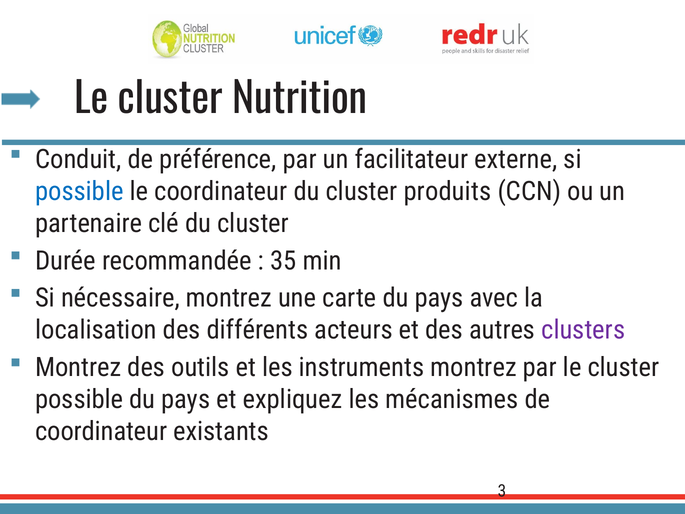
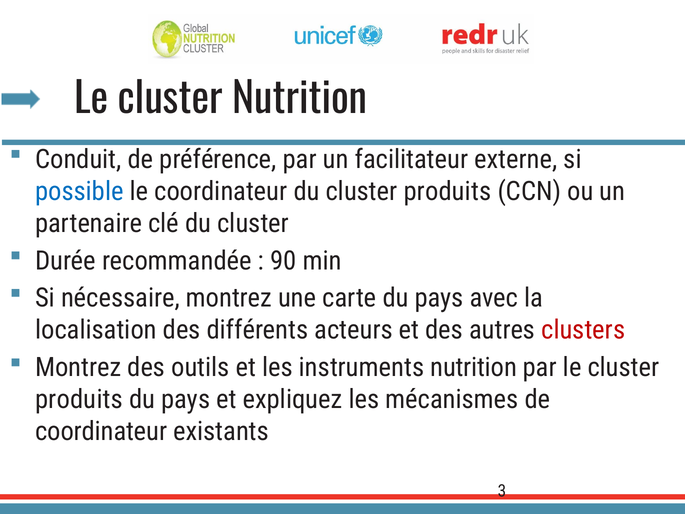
35: 35 -> 90 (283, 261)
clusters colour: purple -> red (583, 330)
instruments montrez: montrez -> nutrition (474, 367)
possible: possible -> produits (79, 399)
